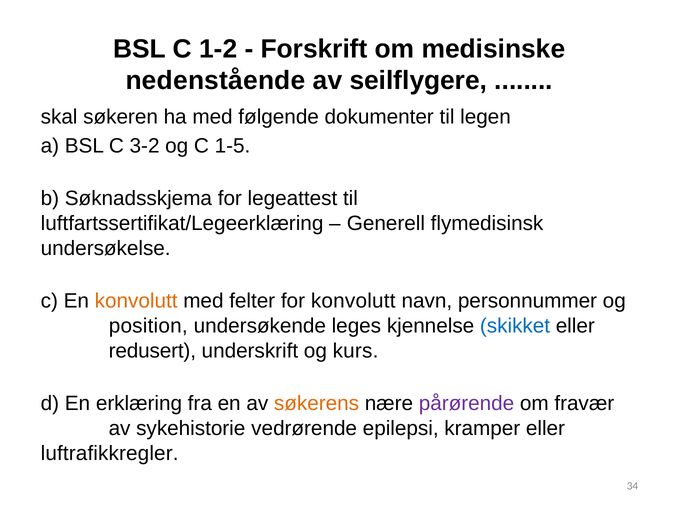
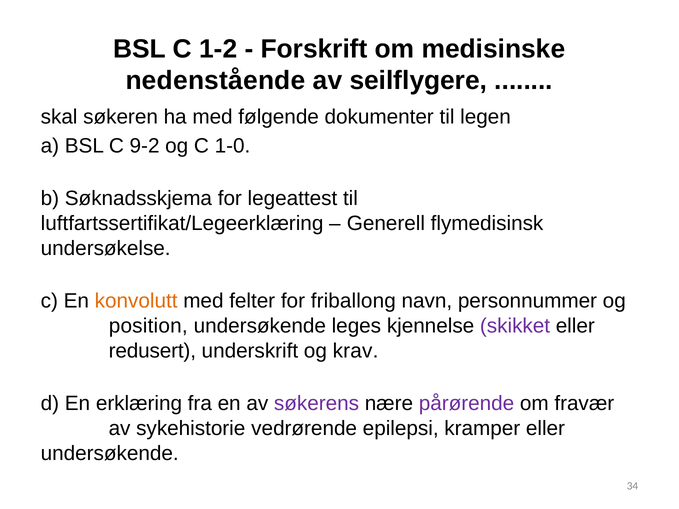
3-2: 3-2 -> 9-2 (145, 146)
1-5: 1-5 -> 1-0 (232, 146)
for konvolutt: konvolutt -> friballong (353, 301)
skikket colour: blue -> purple (515, 326)
kurs: kurs -> krav (356, 351)
søkerens colour: orange -> purple (316, 404)
luftrafikkregler: luftrafikkregler -> undersøkende (110, 454)
